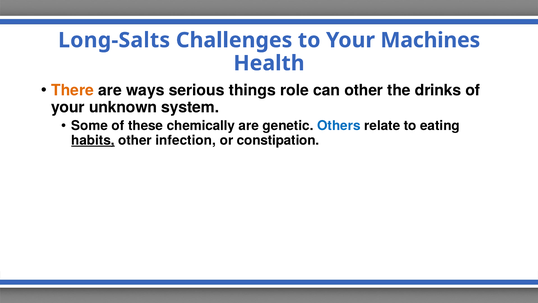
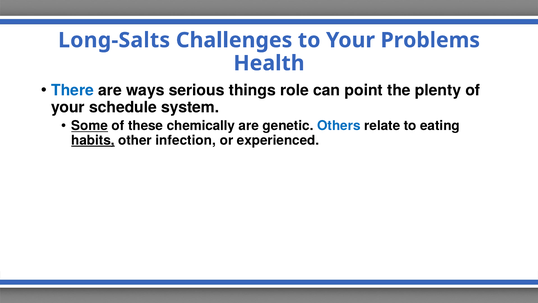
Machines: Machines -> Problems (430, 40)
There colour: orange -> blue (72, 90)
can other: other -> point (364, 90)
drinks: drinks -> plenty (438, 90)
unknown: unknown -> schedule (123, 107)
Some underline: none -> present (90, 126)
constipation: constipation -> experienced (278, 140)
